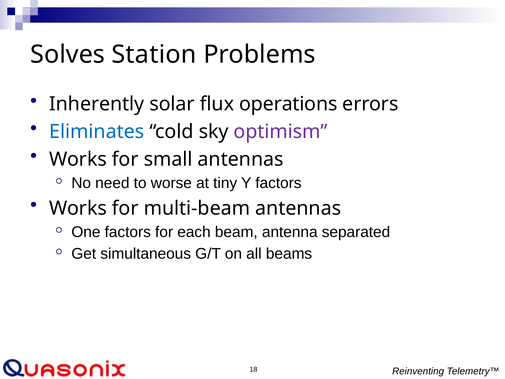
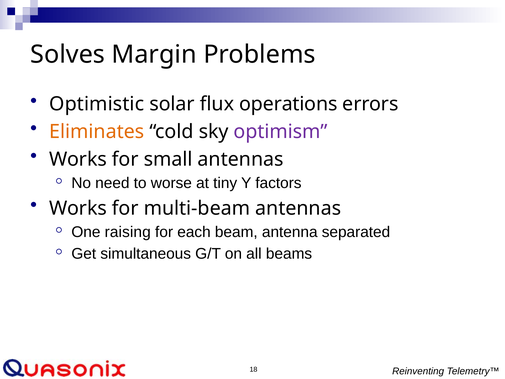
Station: Station -> Margin (154, 54)
Inherently: Inherently -> Optimistic (97, 104)
Eliminates colour: blue -> orange (97, 132)
One factors: factors -> raising (128, 232)
